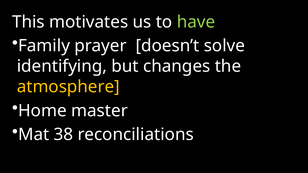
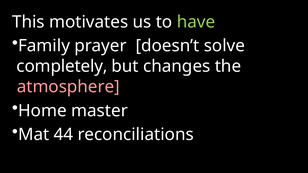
identifying: identifying -> completely (62, 66)
atmosphere colour: yellow -> pink (68, 87)
38: 38 -> 44 (63, 135)
